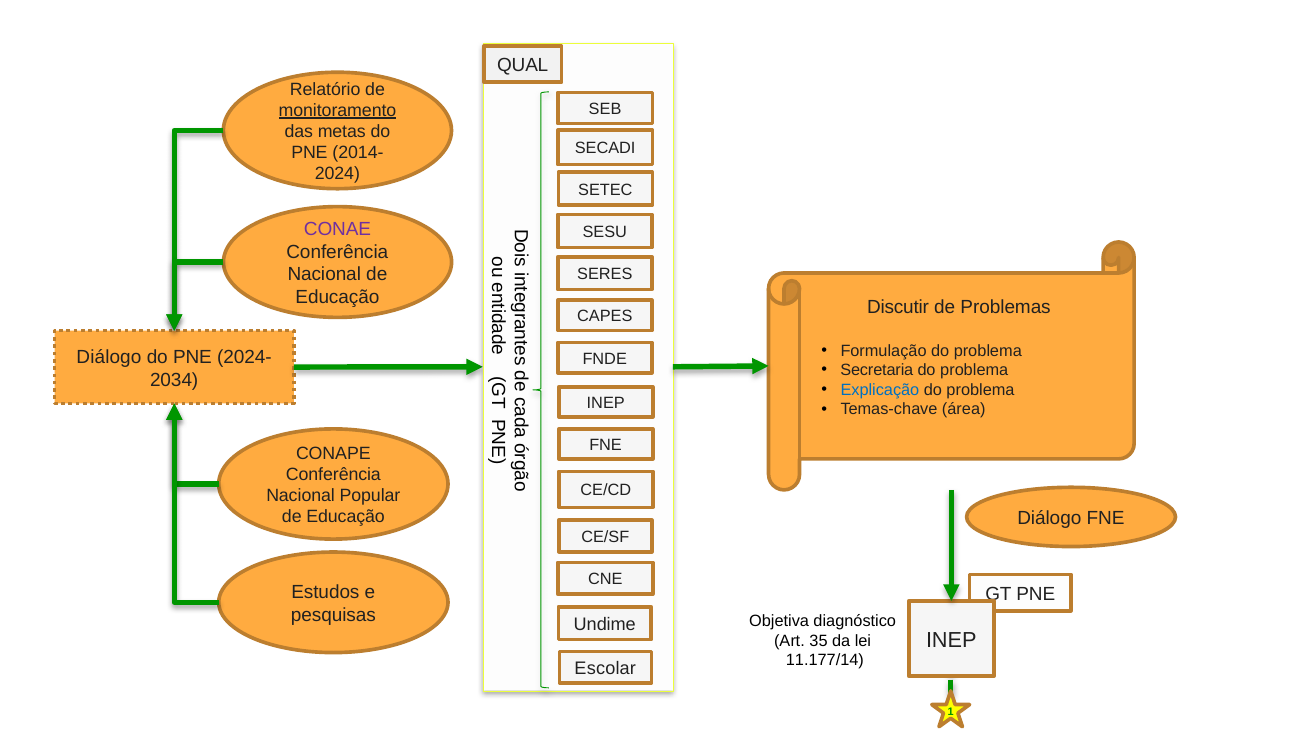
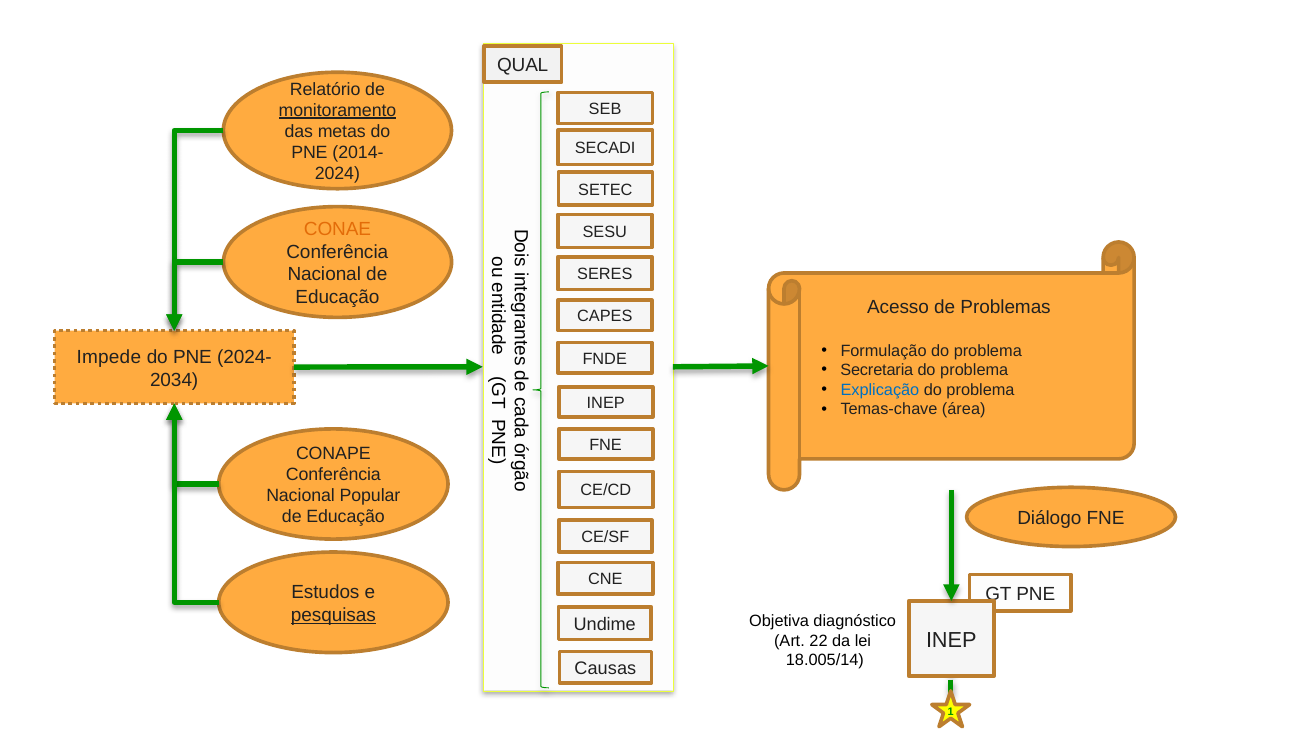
CONAE colour: purple -> orange (337, 229)
Discutir: Discutir -> Acesso (898, 307)
Diálogo: Diálogo -> Impede (109, 357)
pesquisas underline: none -> present (333, 615)
35: 35 -> 22 (819, 641)
11.177/14: 11.177/14 -> 18.005/14 (825, 661)
Escolar: Escolar -> Causas (605, 669)
